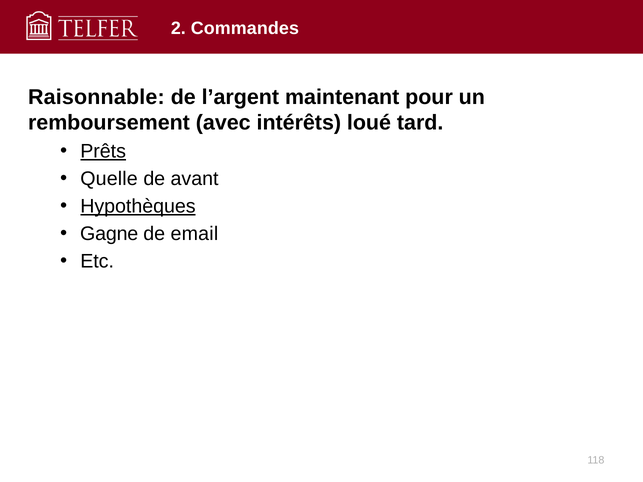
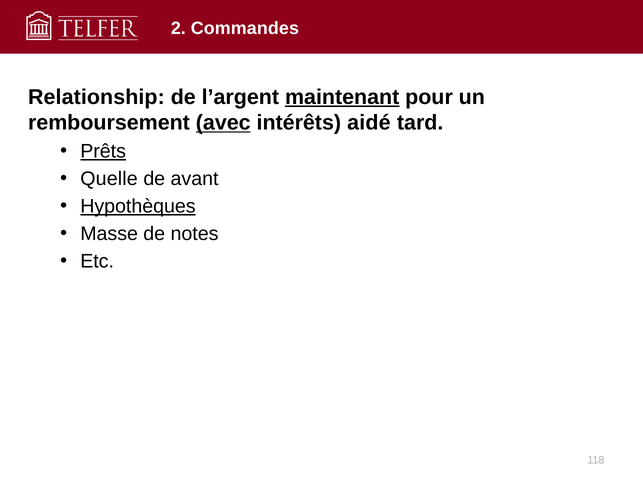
Raisonnable: Raisonnable -> Relationship (96, 97)
maintenant underline: none -> present (342, 97)
avec underline: none -> present (223, 123)
loué: loué -> aidé (369, 123)
Gagne: Gagne -> Masse (109, 234)
email: email -> notes (195, 234)
